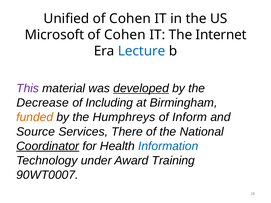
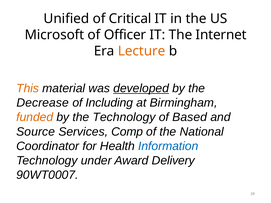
Cohen: Cohen -> Critical (130, 19)
Cohen: Cohen -> Officer (125, 35)
Lecture colour: blue -> orange (142, 51)
This colour: purple -> orange (28, 88)
the Humphreys: Humphreys -> Technology (124, 117)
Inform: Inform -> Based (190, 117)
There: There -> Comp (127, 132)
Coordinator underline: present -> none (48, 146)
Training: Training -> Delivery (173, 161)
